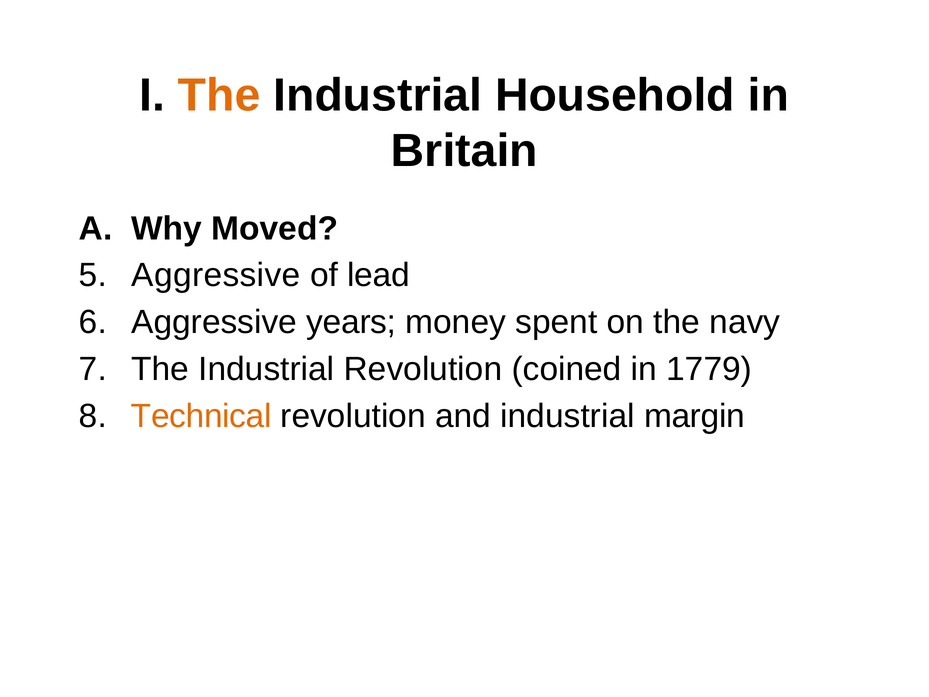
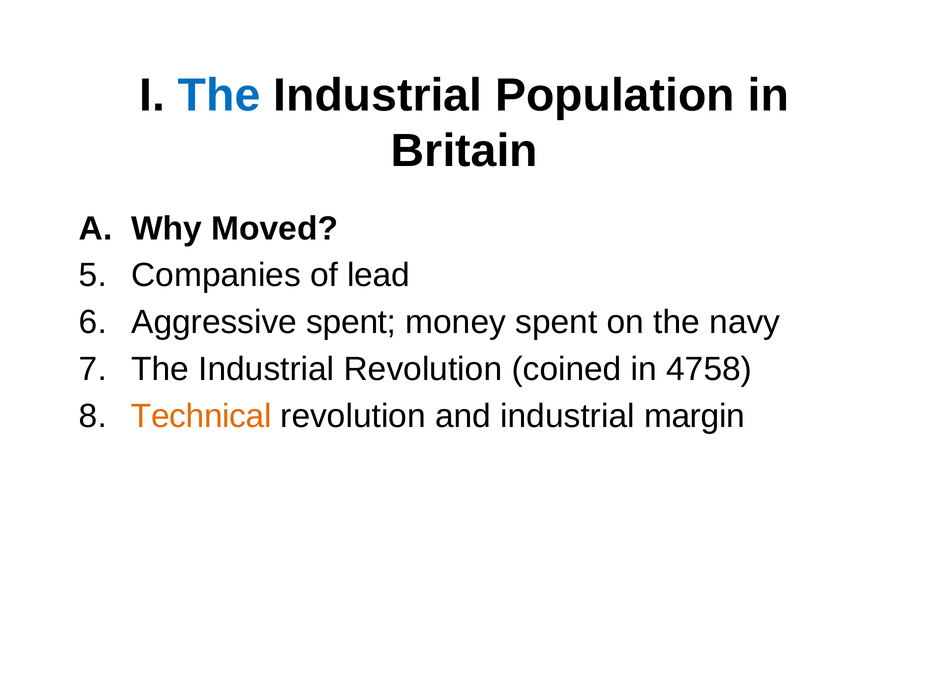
The colour: orange -> blue (219, 95)
Household: Household -> Population (615, 95)
Aggressive: Aggressive -> Companies (216, 275)
Aggressive years: years -> spent (351, 322)
1779: 1779 -> 4758 (709, 369)
